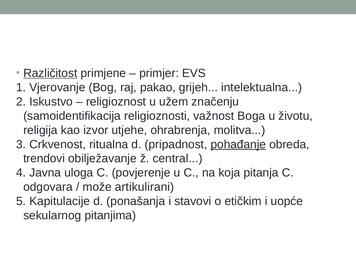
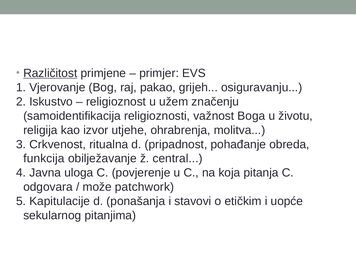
intelektualna: intelektualna -> osiguravanju (262, 87)
pohađanje underline: present -> none (238, 144)
trendovi: trendovi -> funkcija (44, 159)
artikulirani: artikulirani -> patchwork (145, 187)
